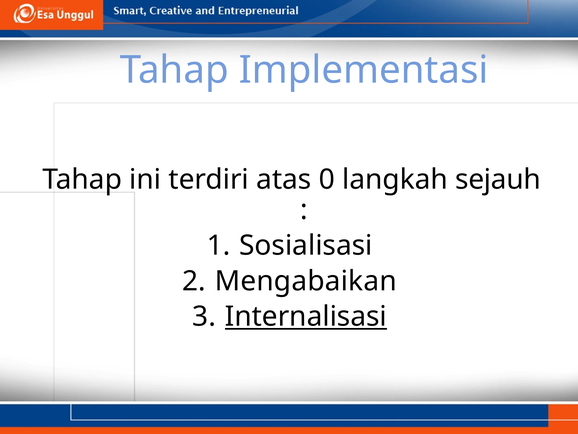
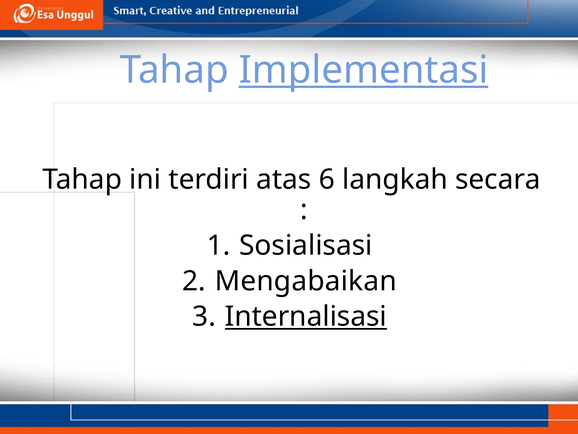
Implementasi underline: none -> present (364, 70)
0: 0 -> 6 (327, 179)
sejauh: sejauh -> secara (498, 179)
